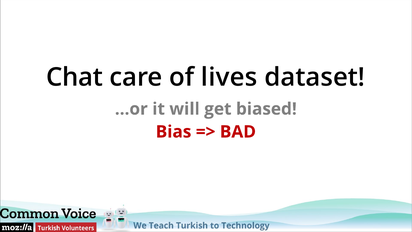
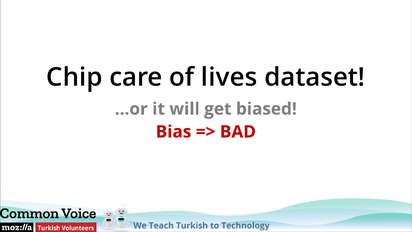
Chat: Chat -> Chip (74, 77)
